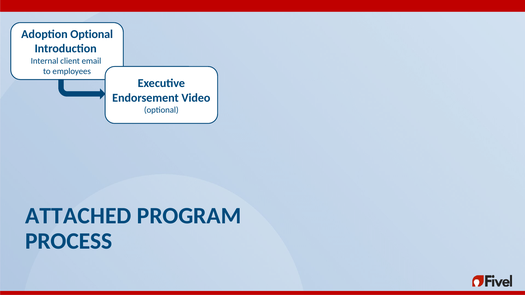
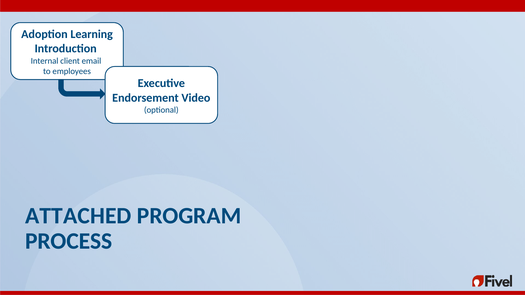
Adoption Optional: Optional -> Learning (92, 34)
